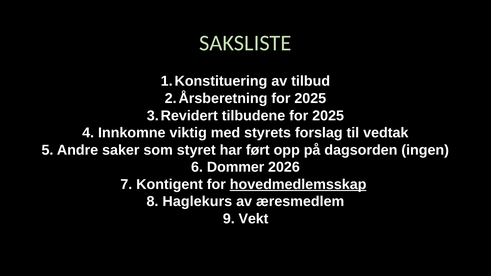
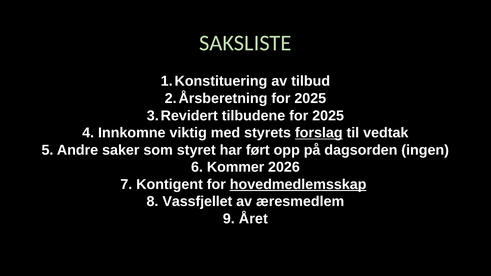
forslag underline: none -> present (319, 133)
Dommer: Dommer -> Kommer (236, 167)
Haglekurs: Haglekurs -> Vassfjellet (197, 202)
Vekt: Vekt -> Året (253, 219)
